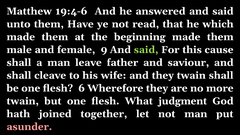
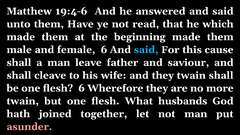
female 9: 9 -> 6 (104, 50)
said colour: light green -> light blue (146, 50)
judgment: judgment -> husbands (183, 101)
